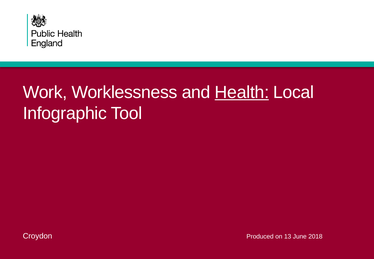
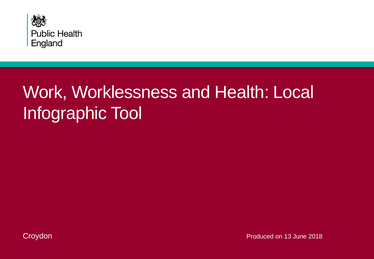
Health underline: present -> none (242, 92)
